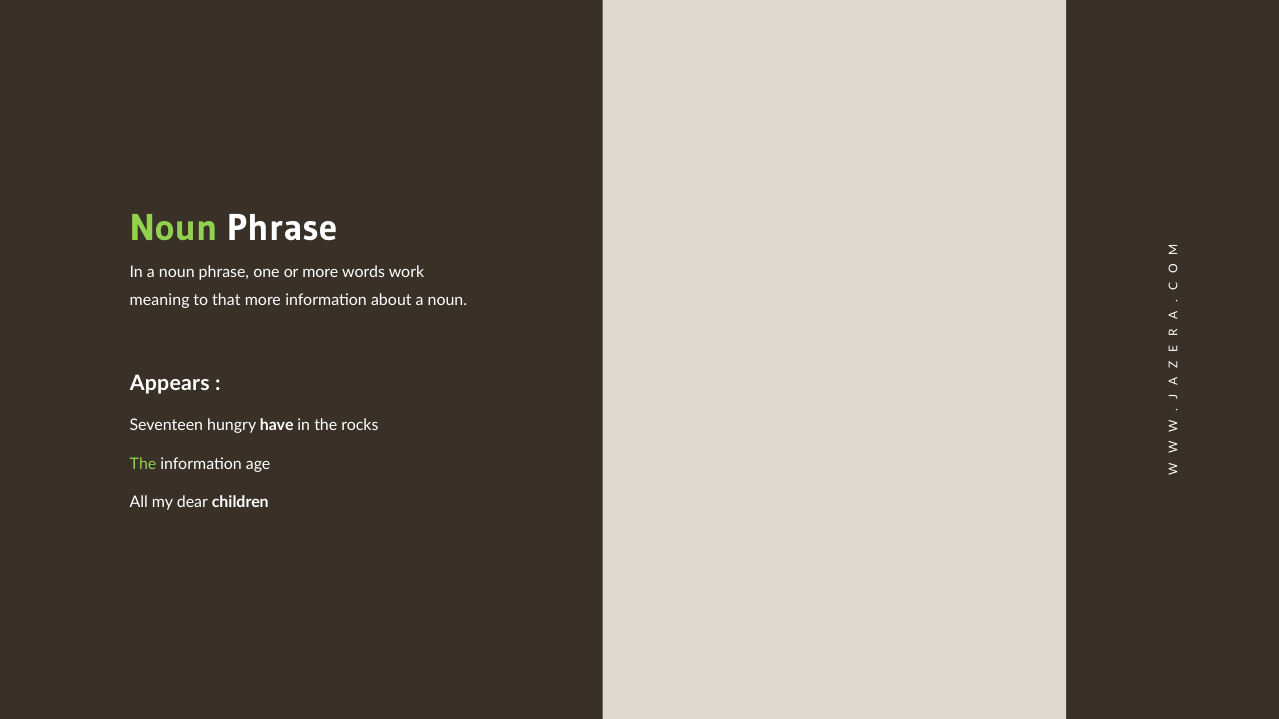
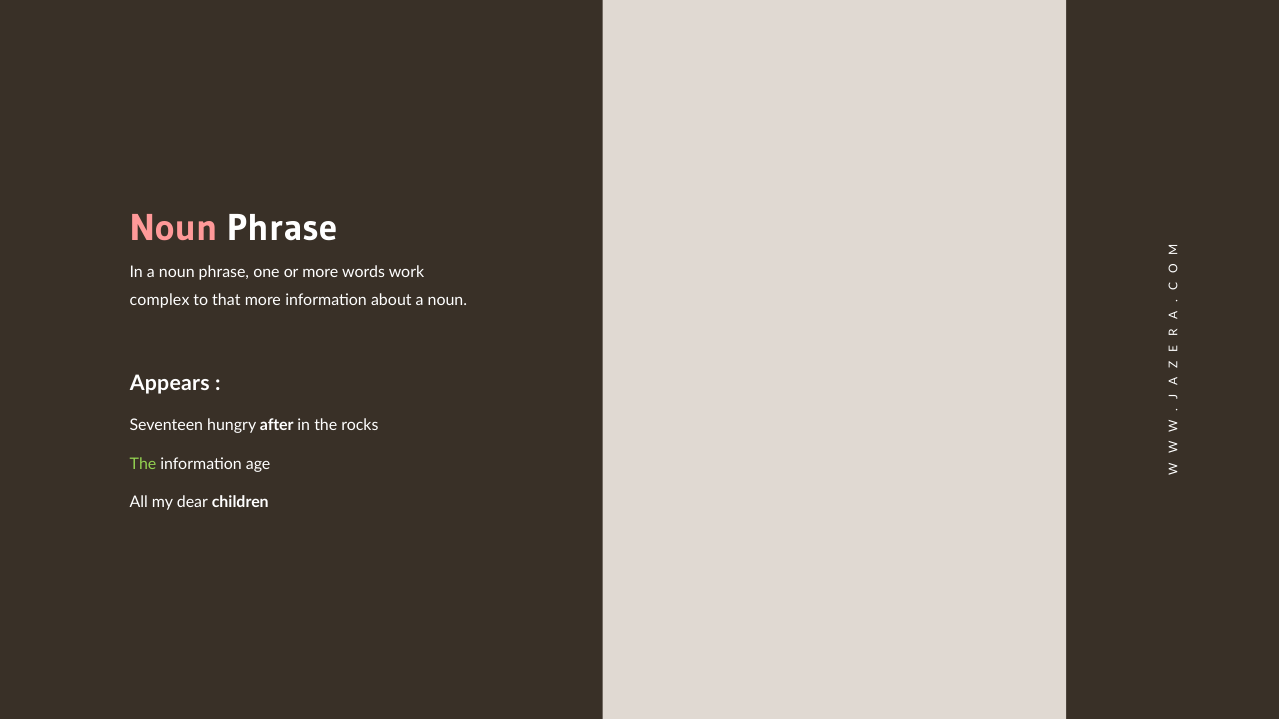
Noun colour: light green -> pink (174, 229)
meaning: meaning -> complex (160, 301)
have: have -> after (277, 426)
